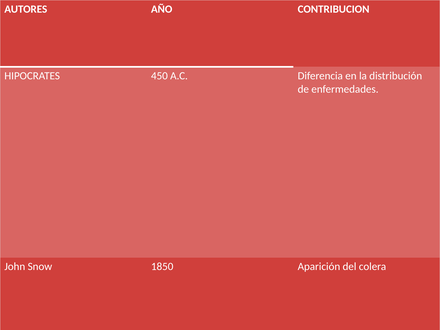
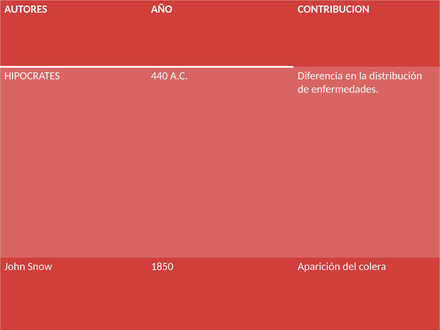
450: 450 -> 440 (159, 76)
